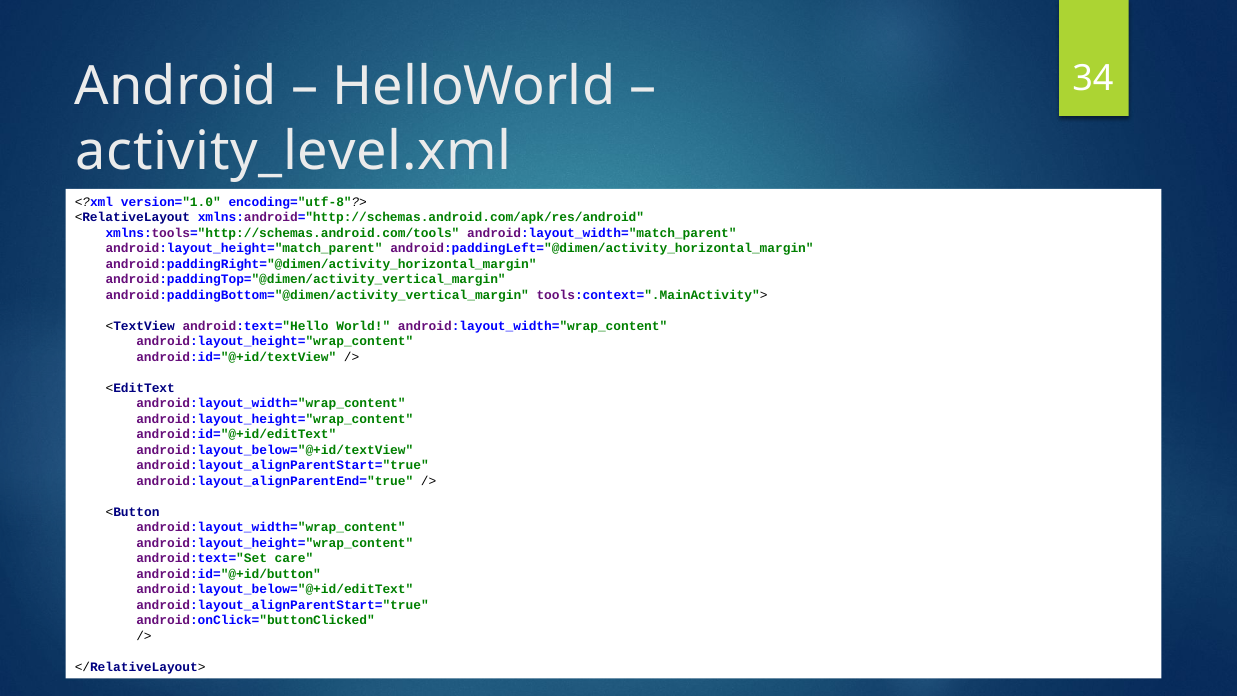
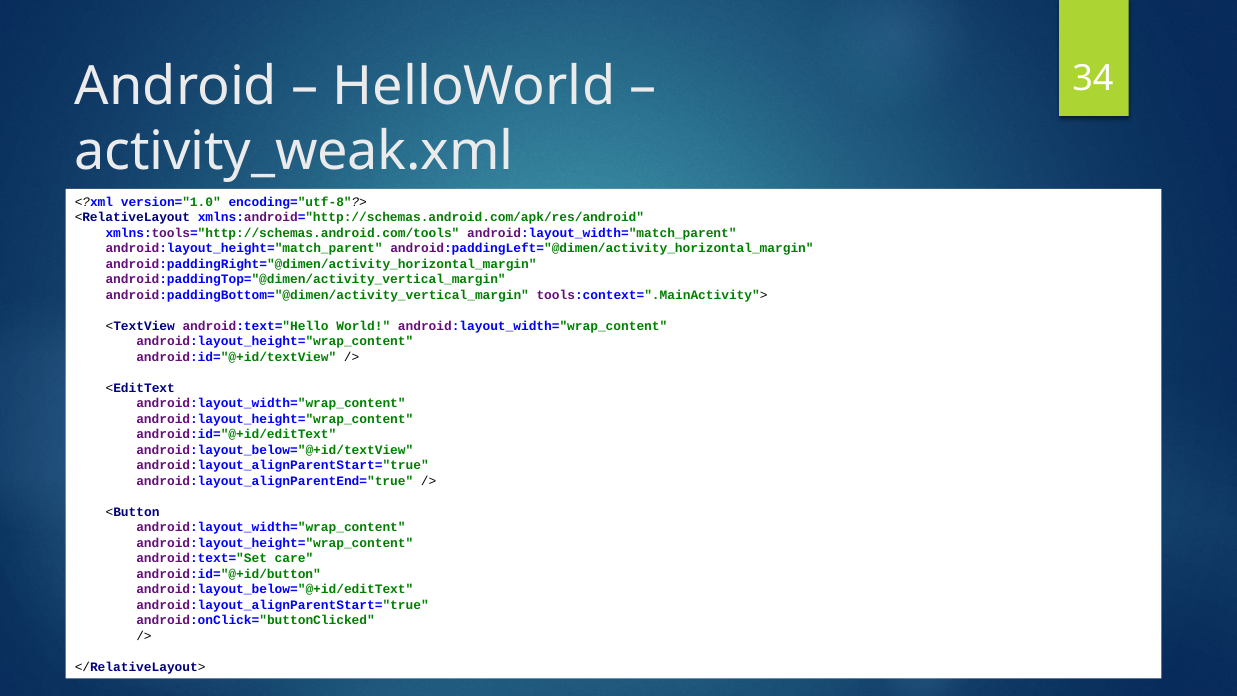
activity_level.xml: activity_level.xml -> activity_weak.xml (294, 152)
